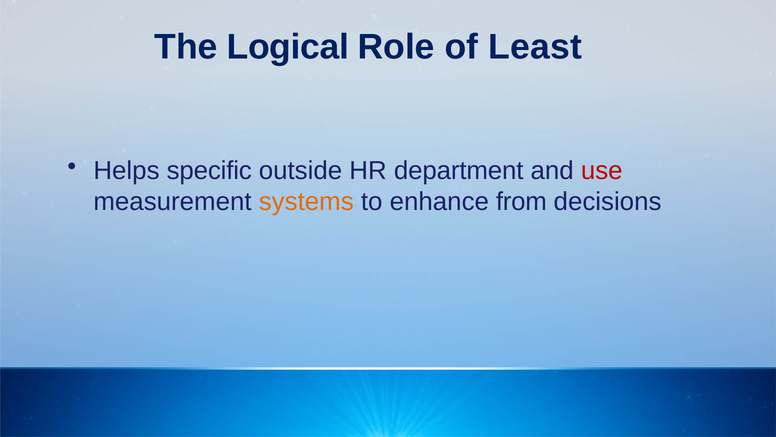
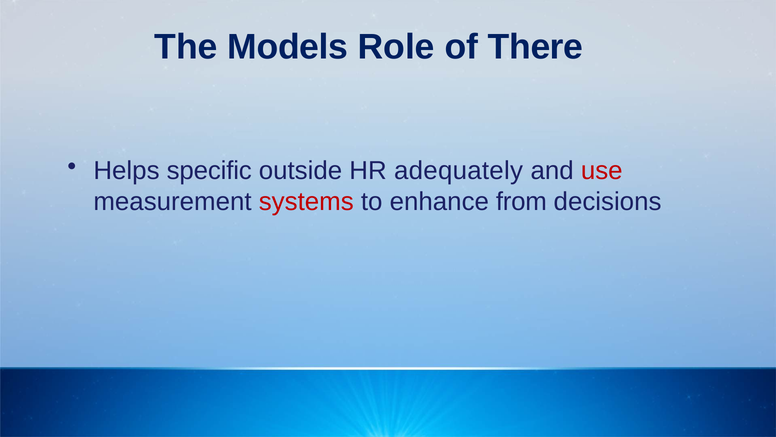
Logical: Logical -> Models (288, 47)
Least: Least -> There (536, 47)
department: department -> adequately (459, 170)
systems colour: orange -> red (306, 202)
